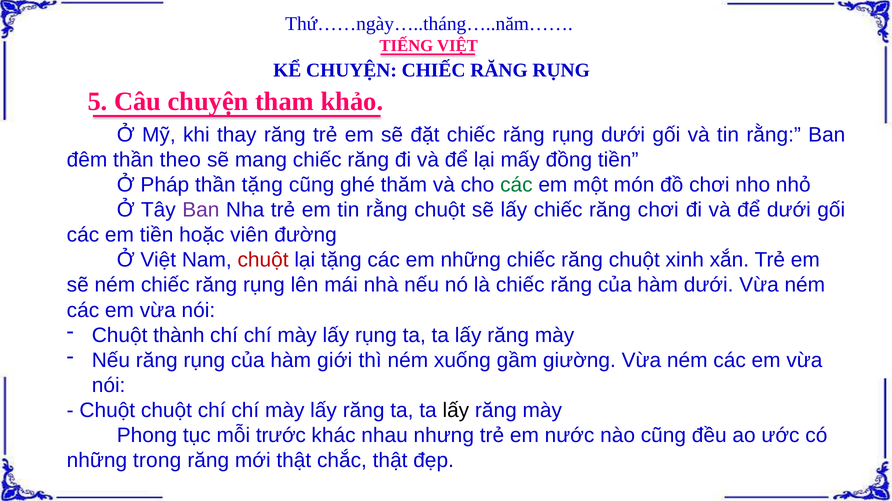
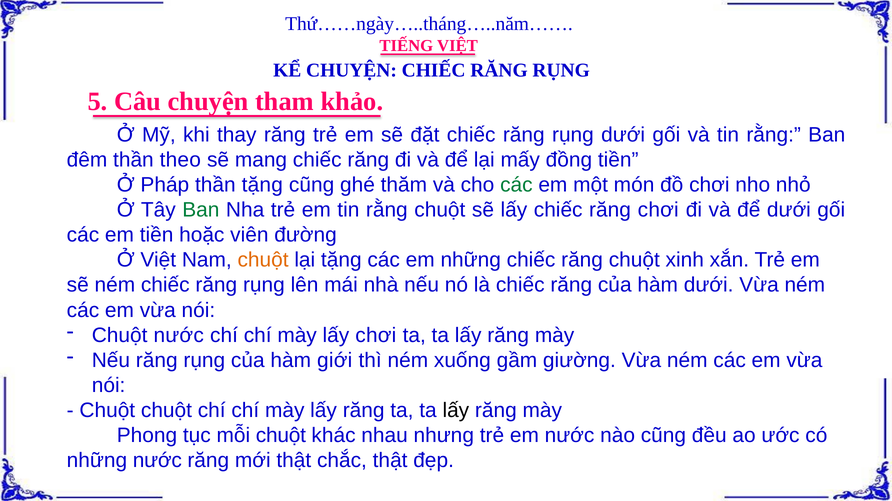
Ban colour: purple -> green (201, 210)
chuột colour: red -> orange (263, 260)
Chuột thành: thành -> nước (179, 335)
lấy rụng: rụng -> chơi (376, 335)
mỗi trước: trước -> chuột (281, 435)
những trong: trong -> nước (157, 461)
